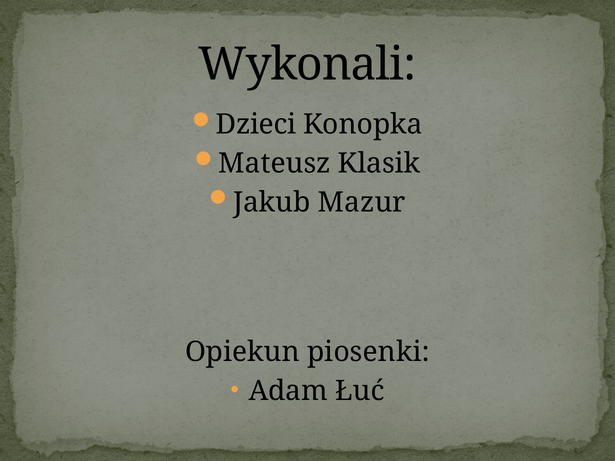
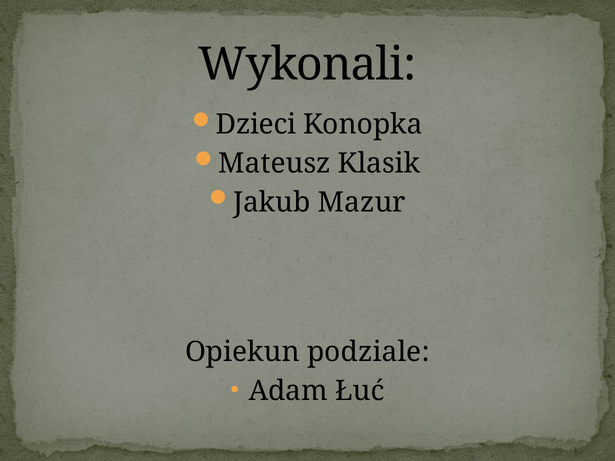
piosenki: piosenki -> podziale (368, 352)
